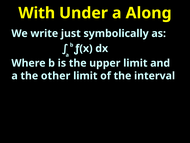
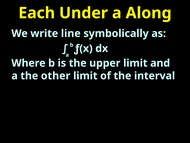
With: With -> Each (37, 13)
just: just -> line (71, 33)
